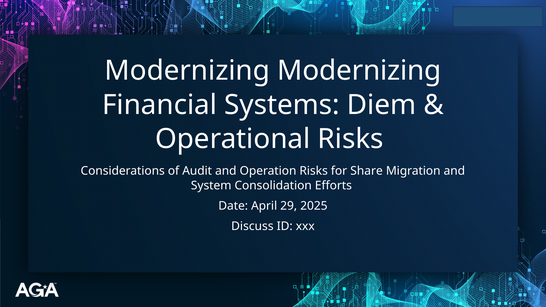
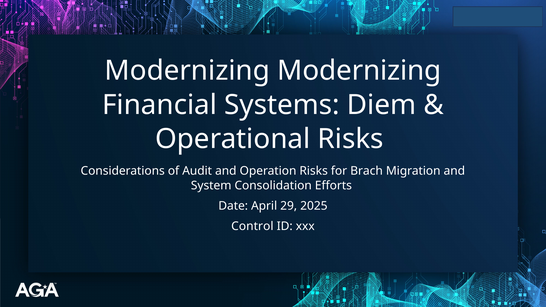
Share: Share -> Brach (367, 171)
Discuss: Discuss -> Control (252, 226)
